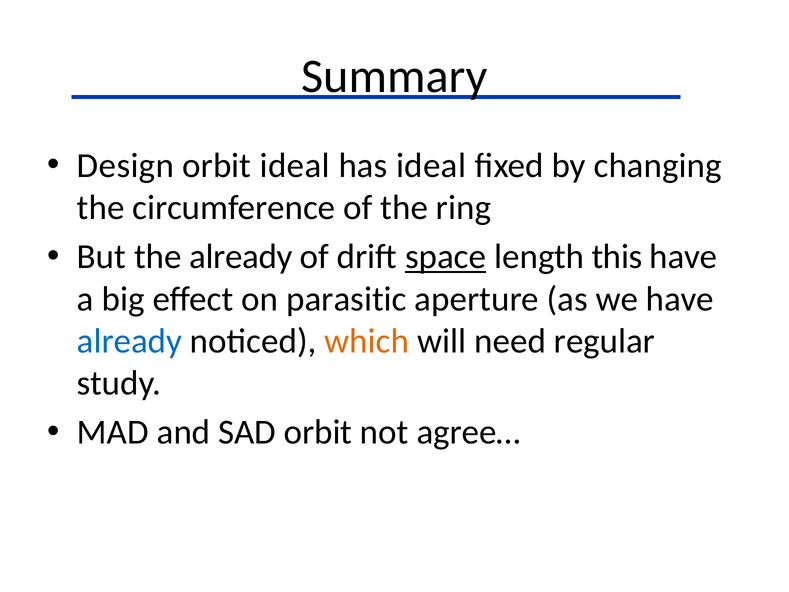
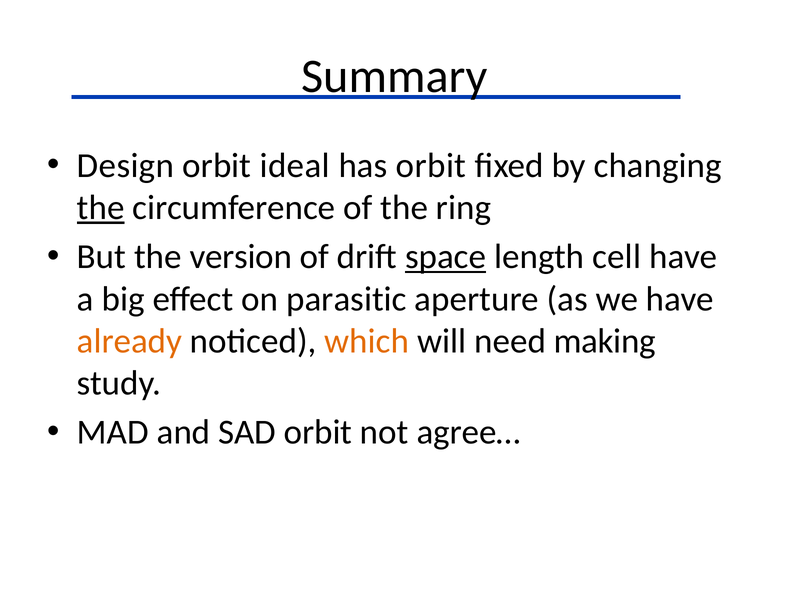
has ideal: ideal -> orbit (431, 166)
the underline: none -> present (101, 208)
the already: already -> version (241, 257)
this: this -> cell (617, 257)
already colour: blue -> orange (129, 341)
regular: regular -> making (605, 341)
